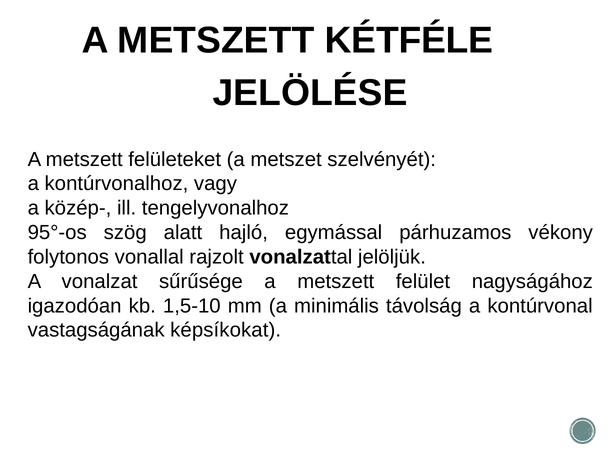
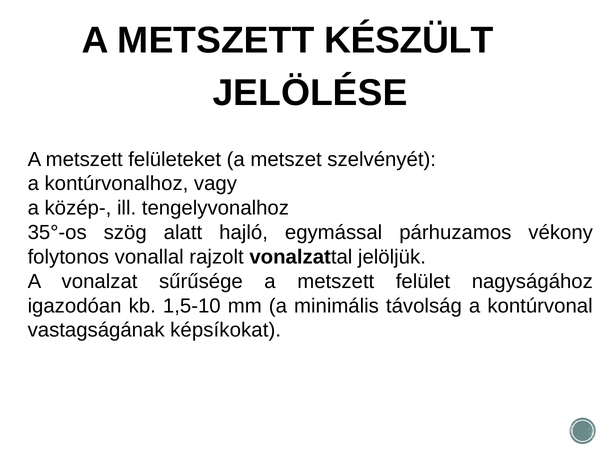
KÉTFÉLE: KÉTFÉLE -> KÉSZÜLT (409, 41)
95°-os: 95°-os -> 35°-os (57, 233)
